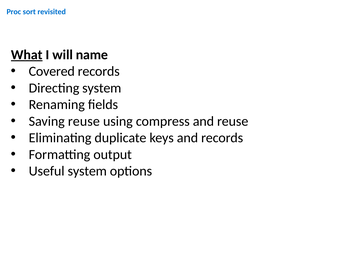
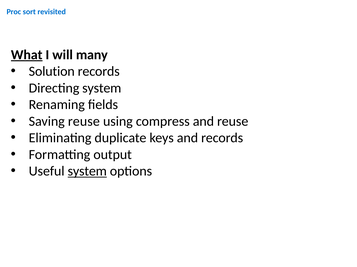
name: name -> many (92, 55)
Covered: Covered -> Solution (52, 72)
system underline: none -> present (87, 172)
